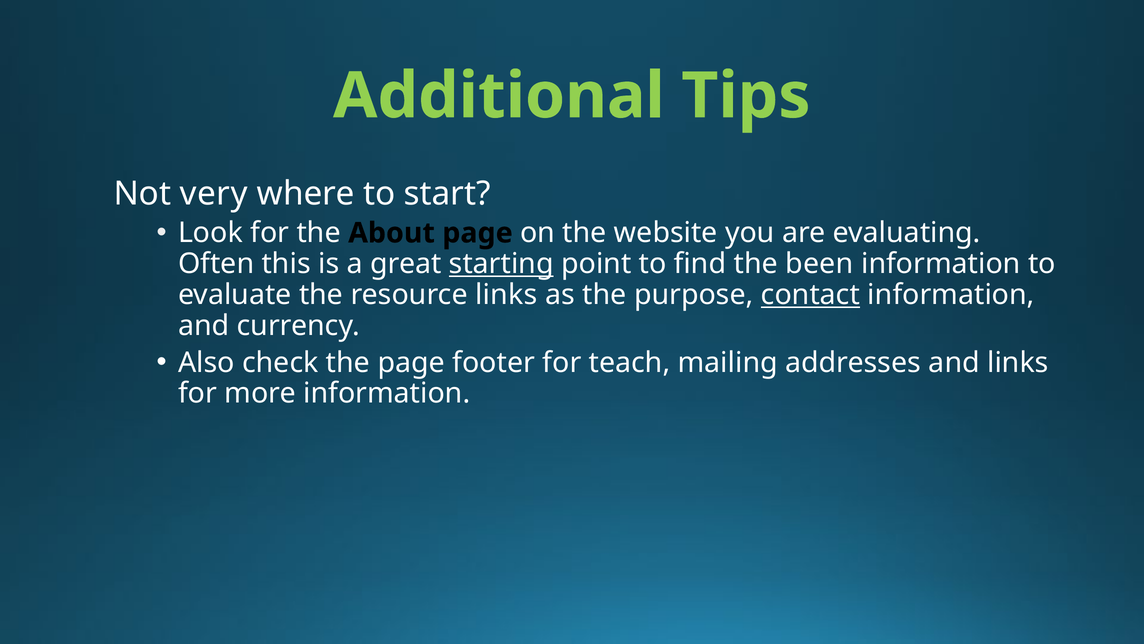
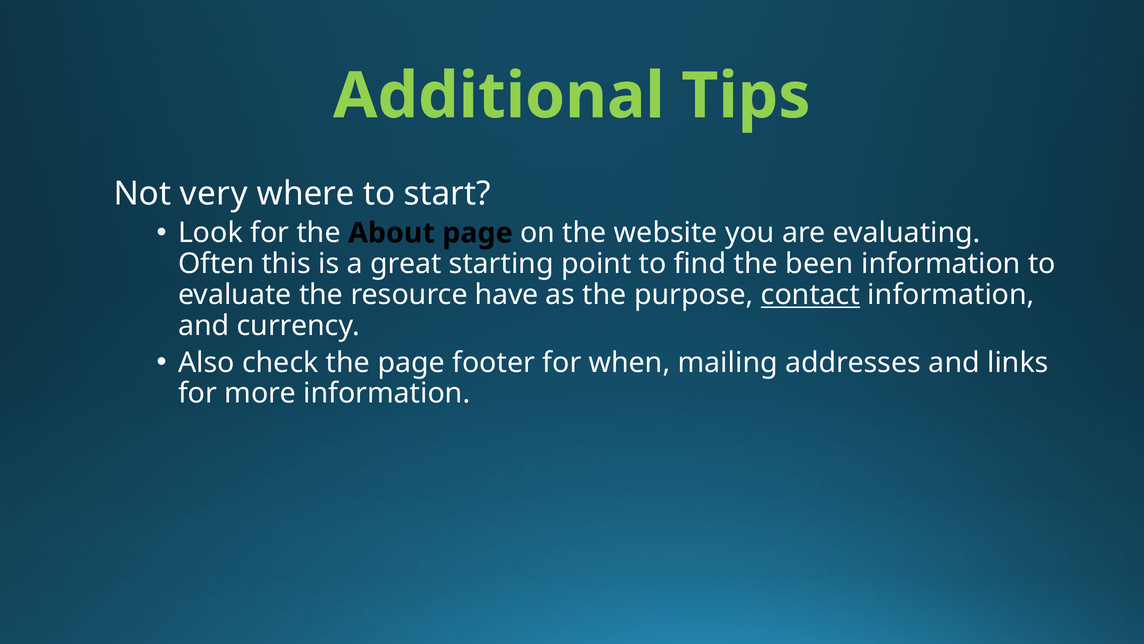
starting underline: present -> none (501, 264)
resource links: links -> have (507, 295)
teach: teach -> when (629, 362)
